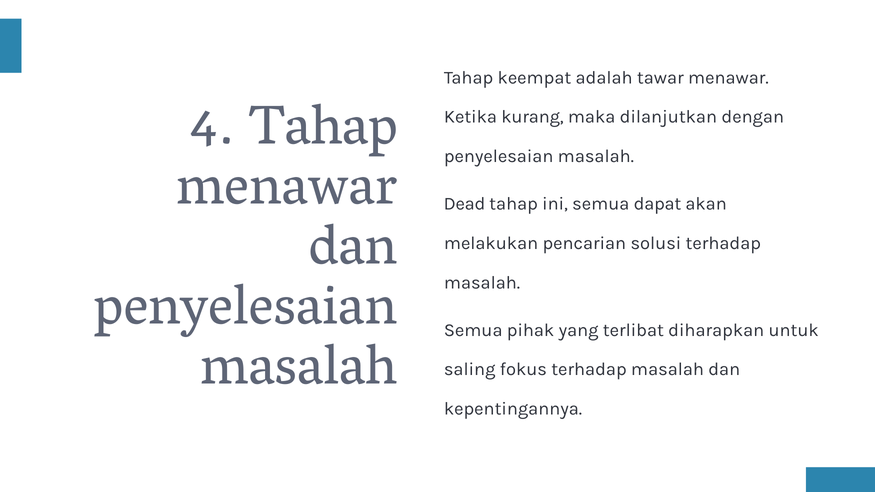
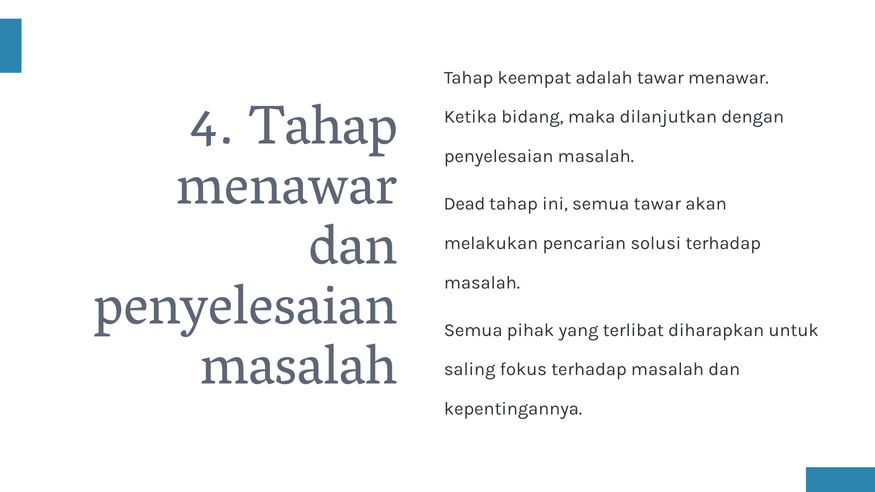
kurang: kurang -> bidang (532, 117)
semua dapat: dapat -> tawar (657, 204)
